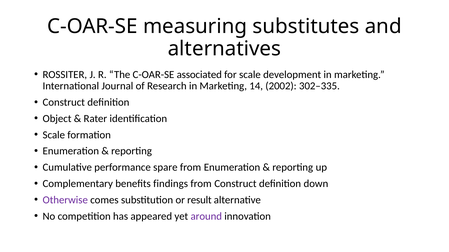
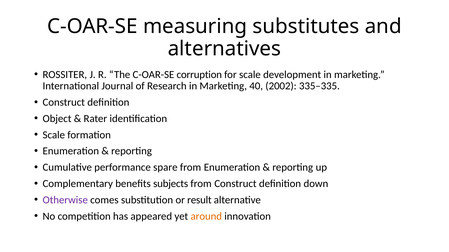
associated: associated -> corruption (199, 75)
14: 14 -> 40 (256, 86)
302–335: 302–335 -> 335–335 (319, 86)
findings: findings -> subjects (171, 184)
around colour: purple -> orange (206, 217)
